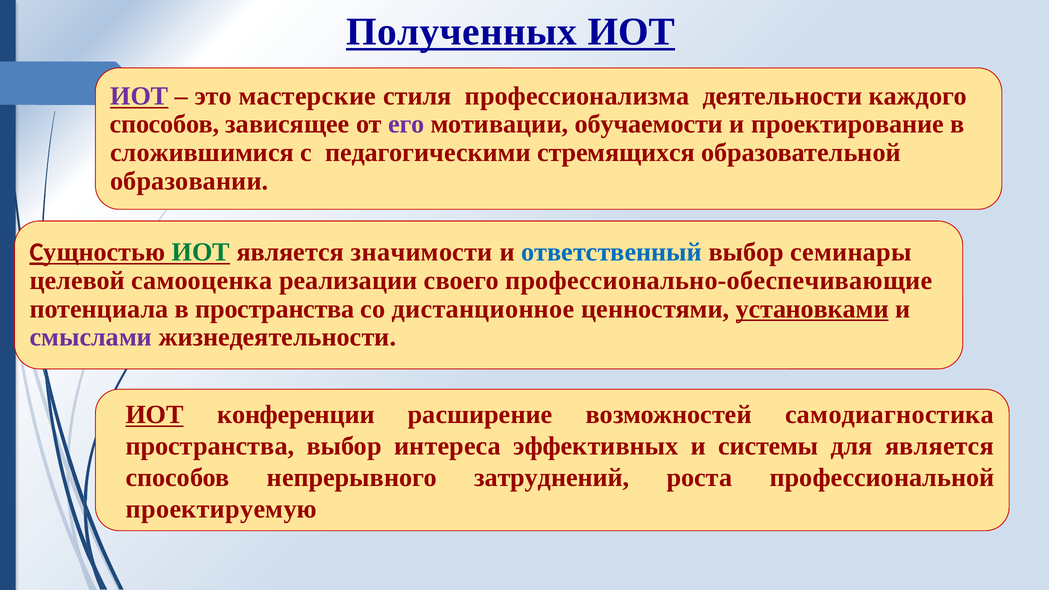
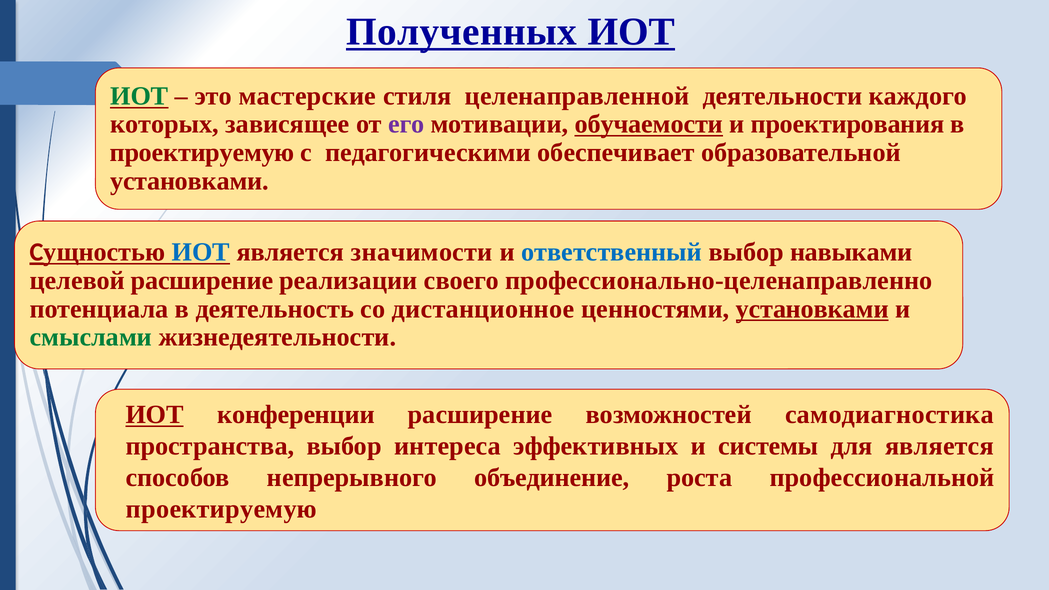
ИОТ colour: purple -> green (139, 96)
профессионализма: профессионализма -> целенаправленной (577, 96)
способов: способов -> которых (165, 124)
обучаемости underline: none -> present (649, 124)
проектирование: проектирование -> проектирования (848, 124)
сложившимися: сложившимися -> проектируемую (202, 153)
стремящихся: стремящихся -> обеспечивает (616, 153)
образовании: образовании -> установками (189, 181)
ИОТ colour: green -> blue (201, 252)
семинары: семинары -> навыками (851, 252)
целевой самооценка: самооценка -> расширение (202, 281)
профессионально-обеспечивающие: профессионально-обеспечивающие -> профессионально-целенаправленно (719, 281)
в пространства: пространства -> деятельность (275, 309)
смыслами colour: purple -> green (91, 337)
затруднений: затруднений -> объединение (552, 478)
